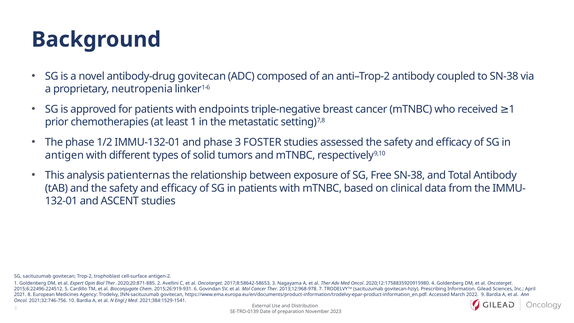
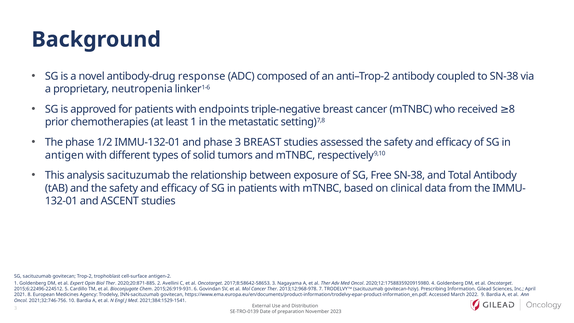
antibody-drug govitecan: govitecan -> response (202, 76)
received 1: 1 -> 8 (512, 109)
3 FOSTER: FOSTER -> BREAST (262, 142)
analysis patienternas: patienternas -> sacituzumab (138, 175)
